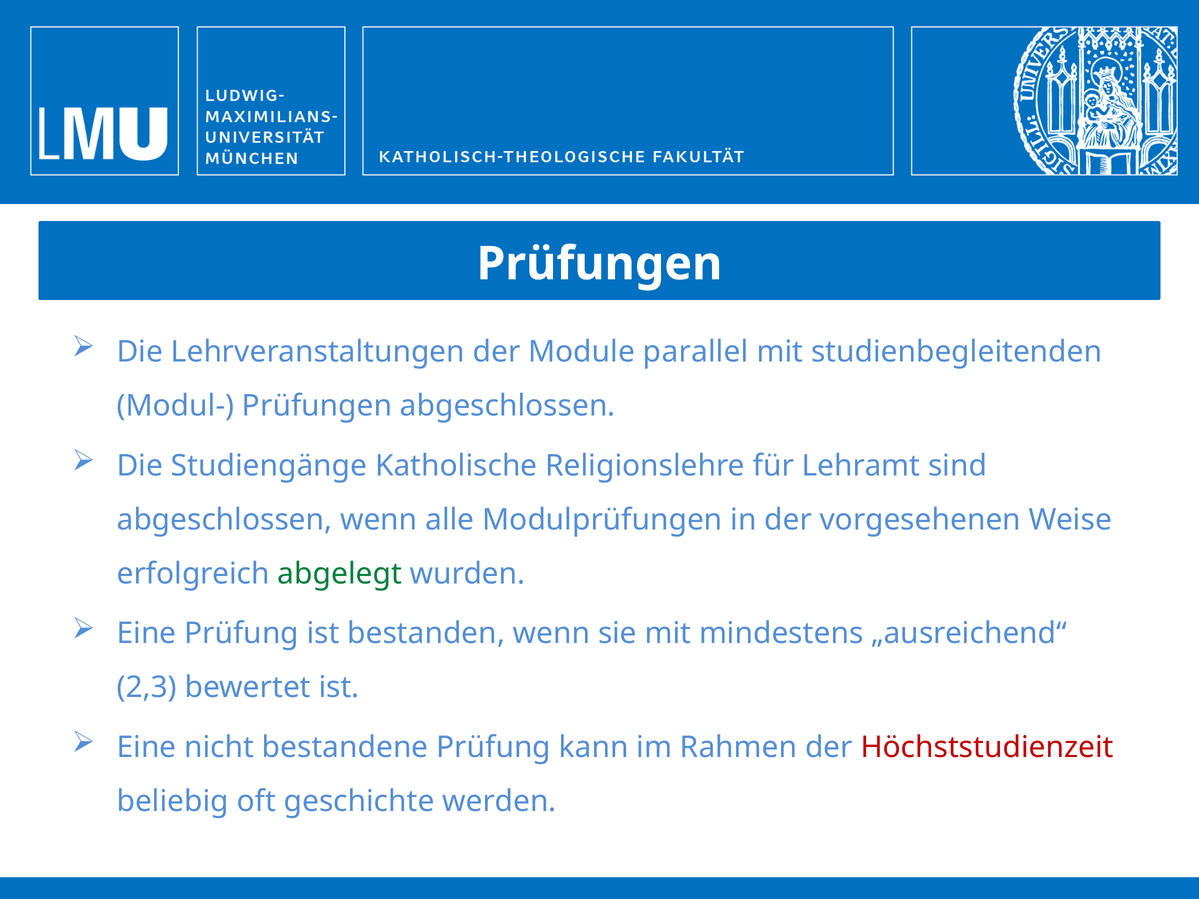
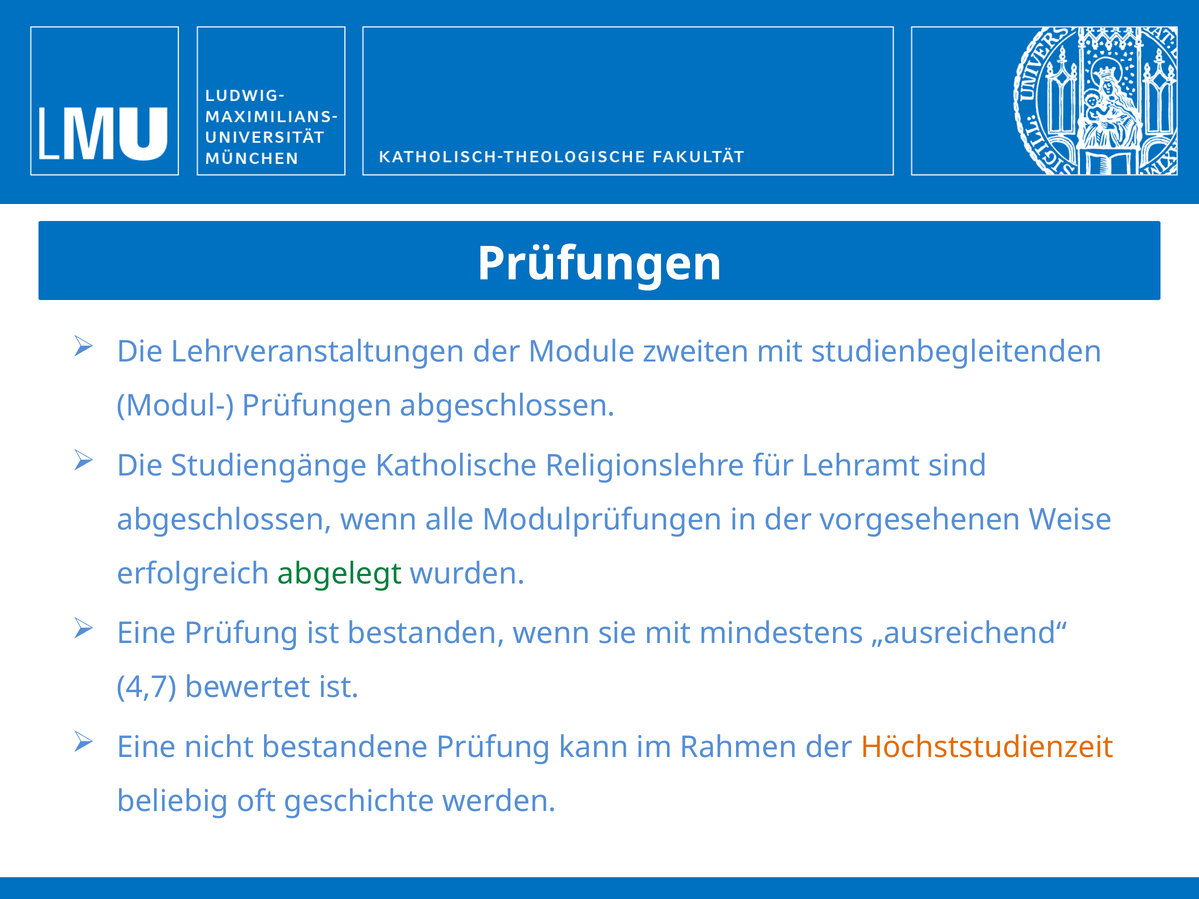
parallel: parallel -> zweiten (696, 352)
2,3: 2,3 -> 4,7 (147, 688)
Höchststudienzeit colour: red -> orange (987, 748)
